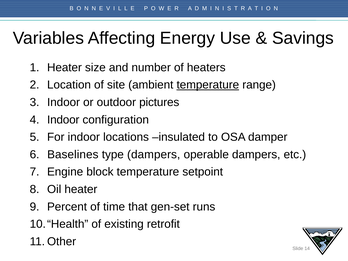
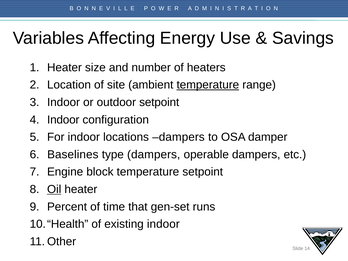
outdoor pictures: pictures -> setpoint (159, 102)
locations insulated: insulated -> dampers (178, 137)
Oil underline: none -> present (54, 189)
existing retrofit: retrofit -> indoor (163, 224)
